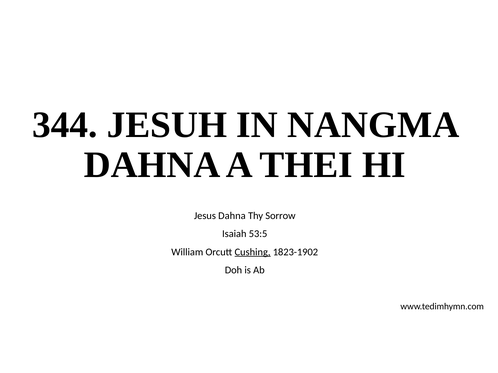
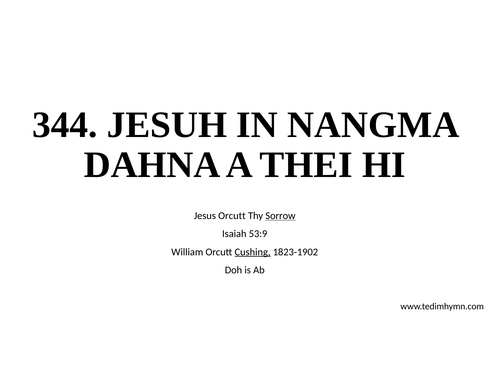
Jesus Dahna: Dahna -> Orcutt (232, 216)
Sorrow underline: none -> present (280, 216)
53:5: 53:5 -> 53:9 (258, 234)
